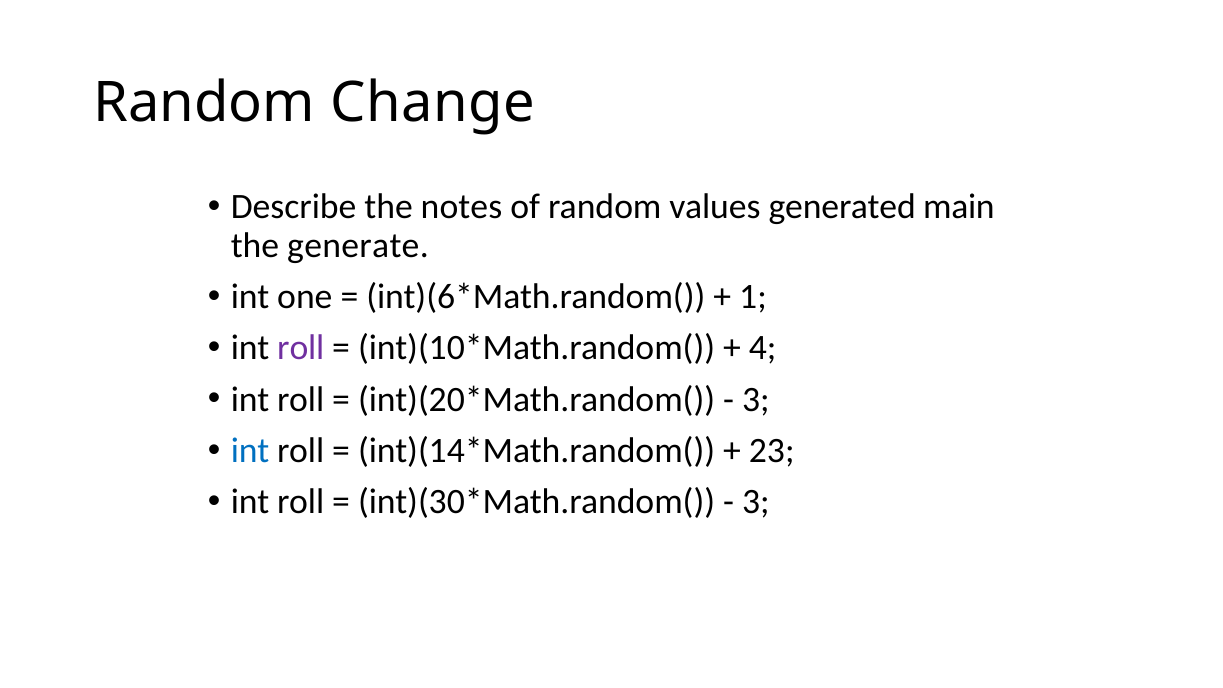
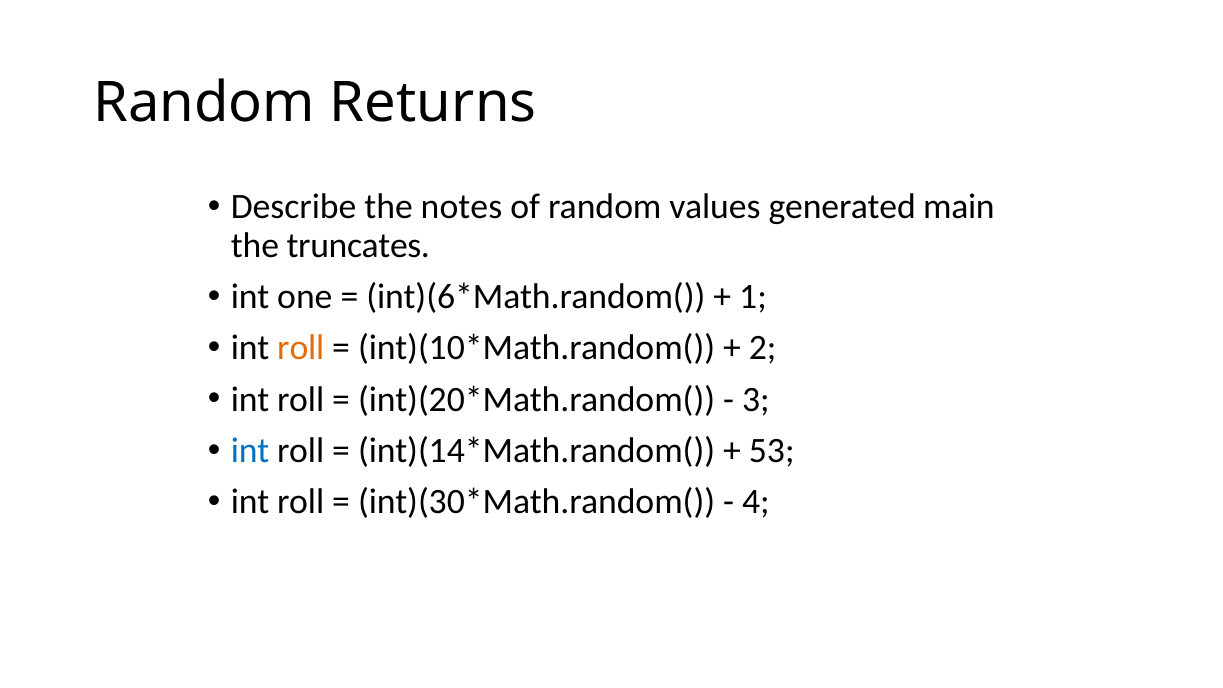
Change: Change -> Returns (433, 103)
generate: generate -> truncates (358, 246)
roll colour: purple -> orange (301, 348)
4: 4 -> 2 (763, 348)
23: 23 -> 53 (772, 451)
3: 3 -> 4 (756, 502)
